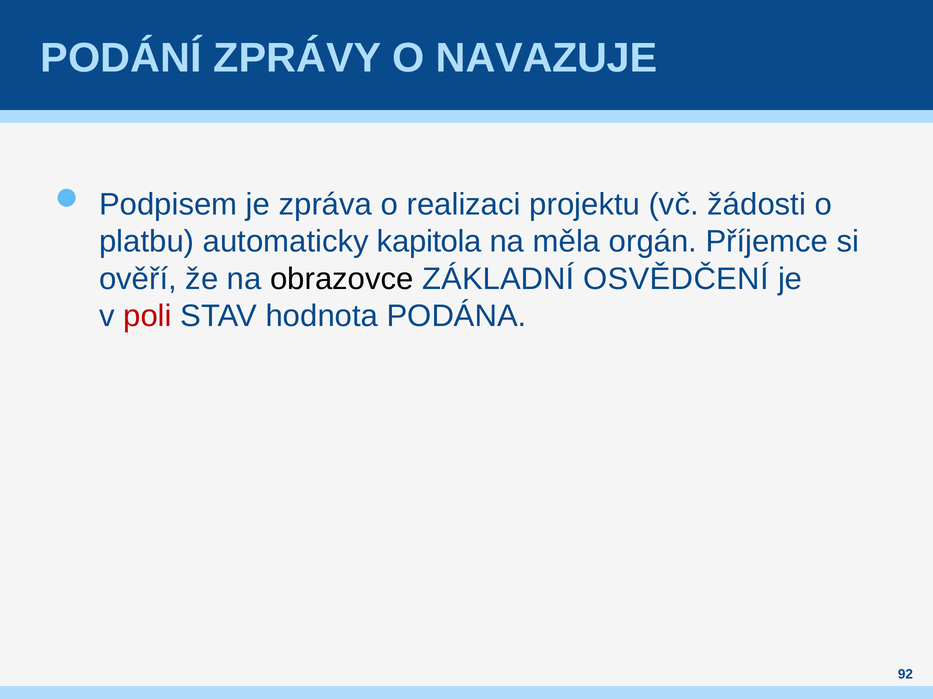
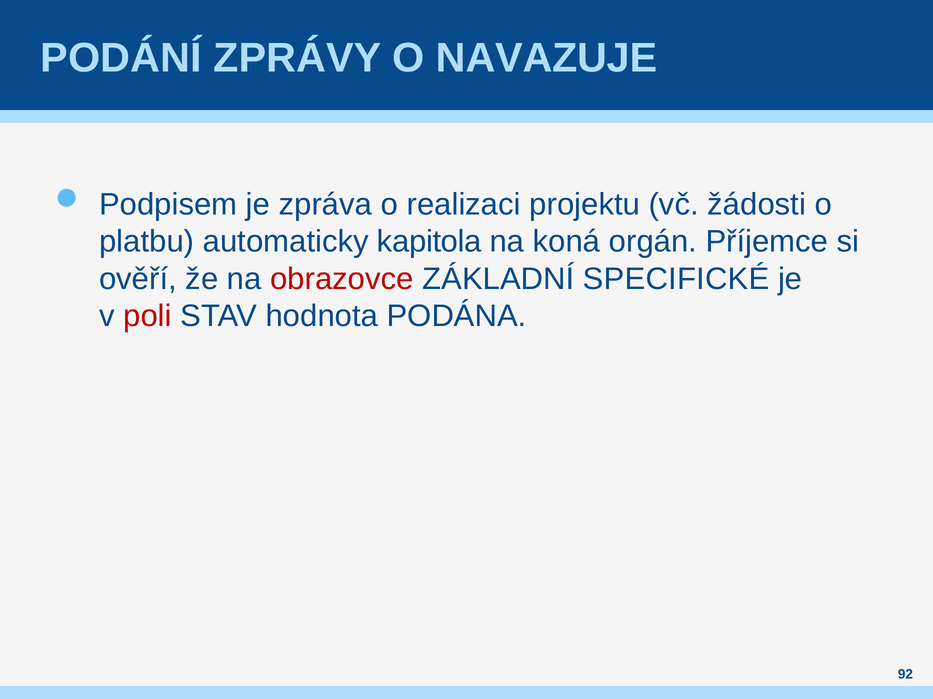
měla: měla -> koná (567, 242)
obrazovce colour: black -> red (342, 279)
OSVĚDČENÍ: OSVĚDČENÍ -> SPECIFICKÉ (676, 279)
